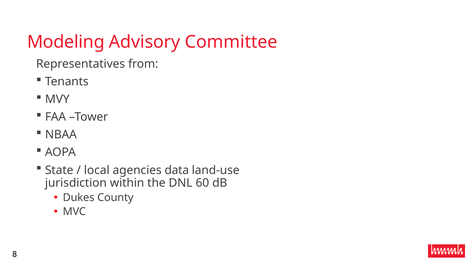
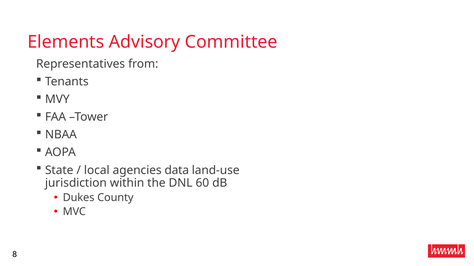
Modeling: Modeling -> Elements (66, 42)
